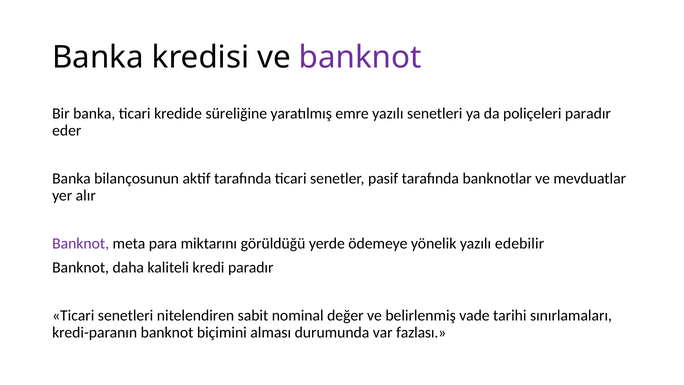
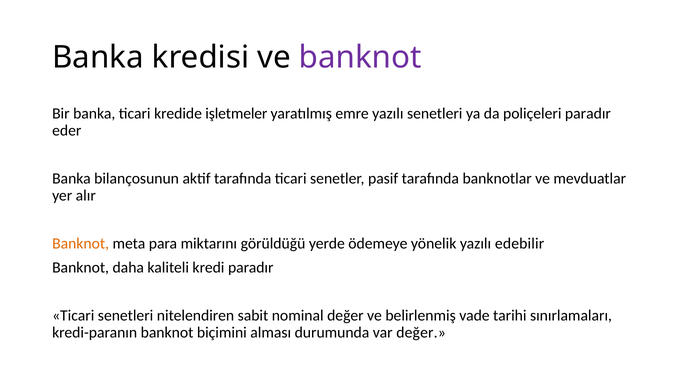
süreliğine: süreliğine -> işletmeler (236, 113)
Banknot colour: purple -> orange (81, 243)
var fazlası: fazlası -> değer (421, 332)
